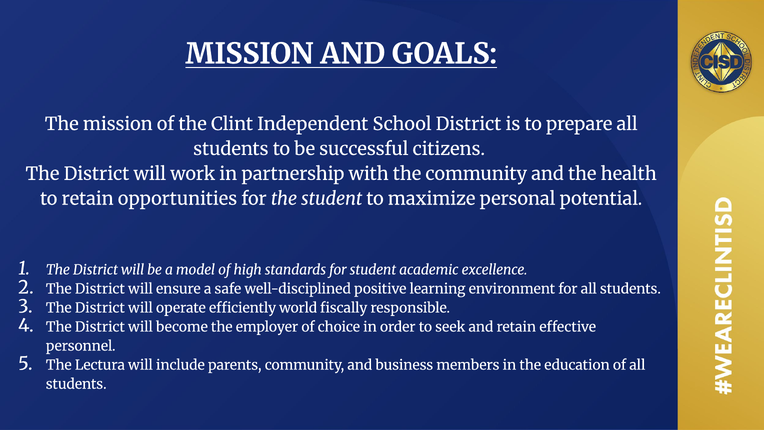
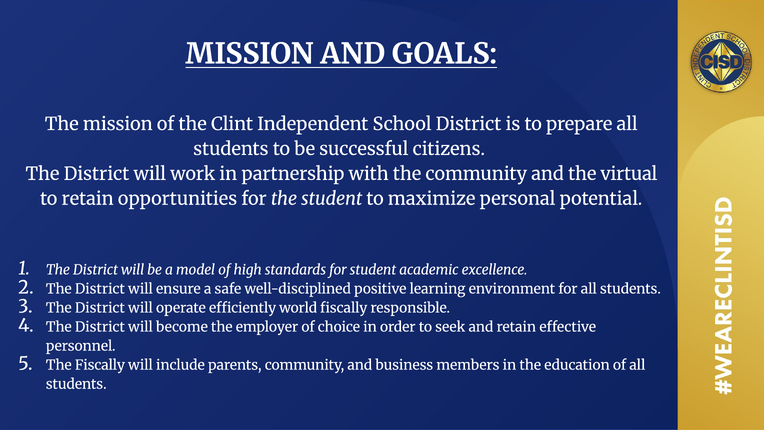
health: health -> virtual (629, 174)
The Lectura: Lectura -> Fiscally (100, 365)
